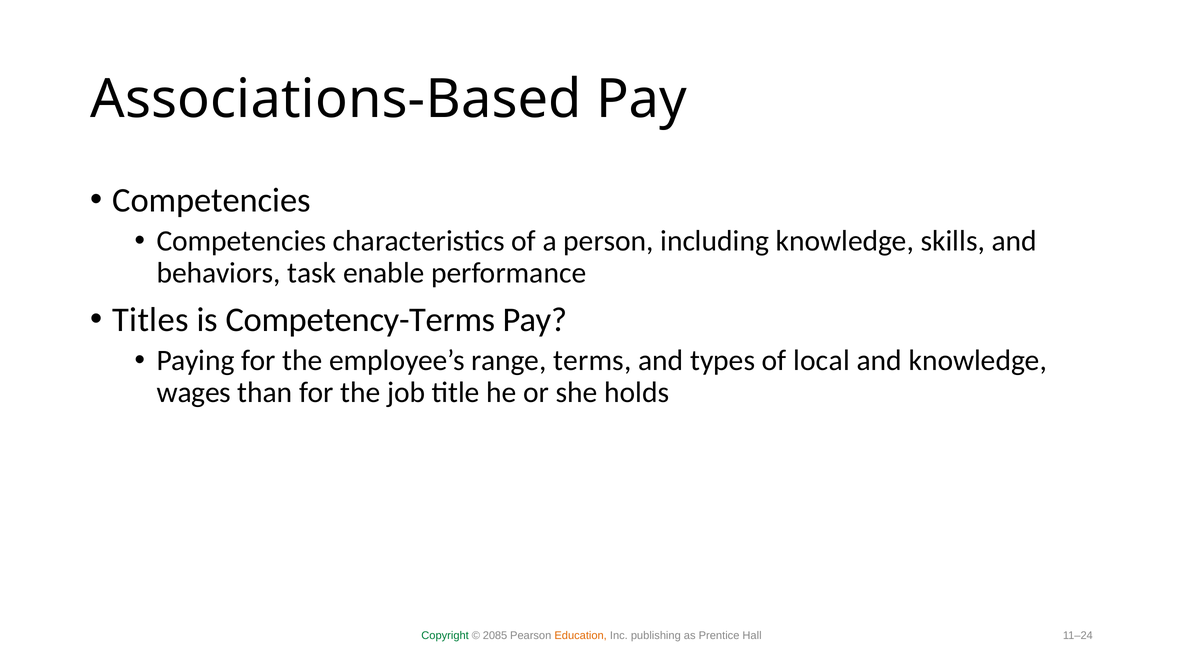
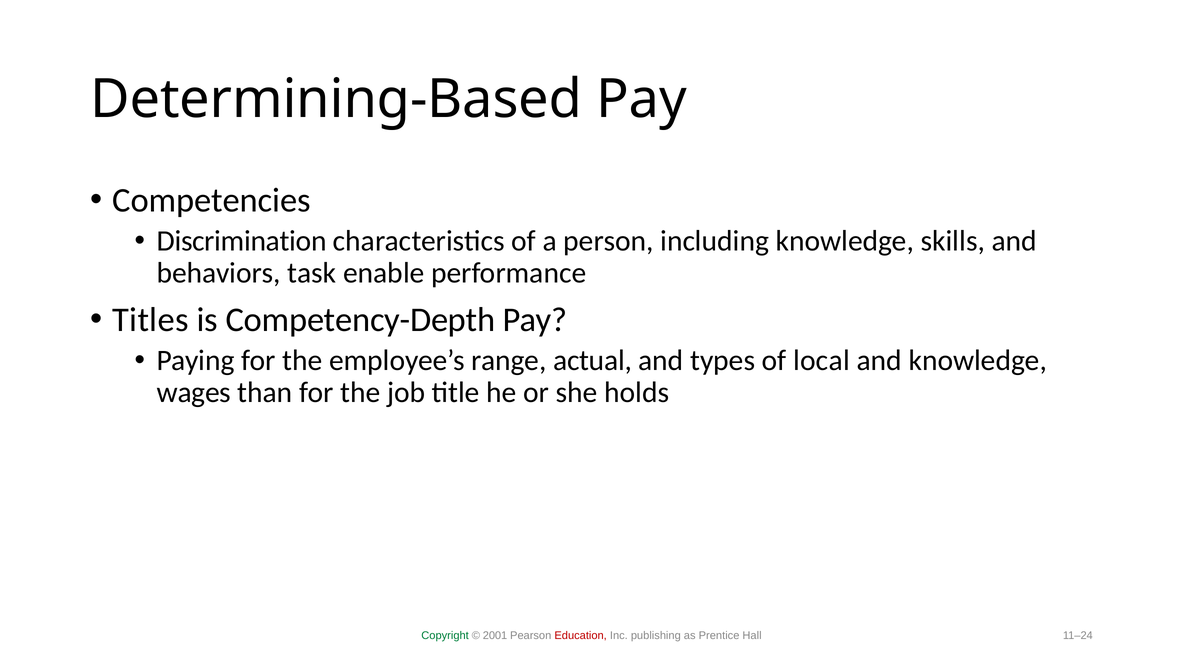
Associations-Based: Associations-Based -> Determining-Based (336, 99)
Competencies: Competencies -> Discrimination (242, 241)
Competency-Terms: Competency-Terms -> Competency-Depth (360, 320)
terms: terms -> actual (593, 360)
2085: 2085 -> 2001 (495, 635)
Education colour: orange -> red (581, 635)
